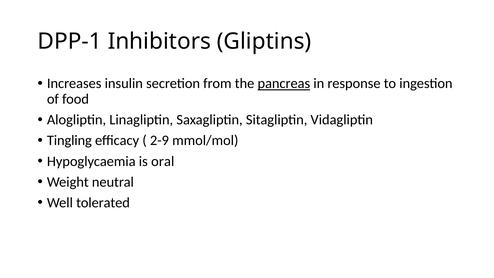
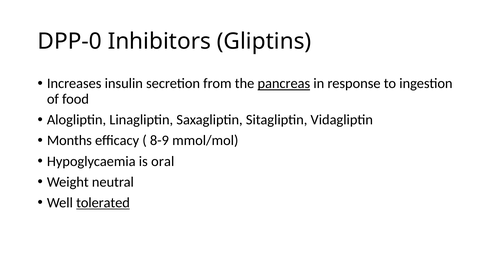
DPP-1: DPP-1 -> DPP-0 (70, 41)
Tingling: Tingling -> Months (69, 141)
2-9: 2-9 -> 8-9 (159, 141)
tolerated underline: none -> present (103, 203)
